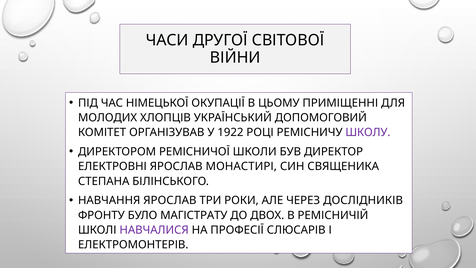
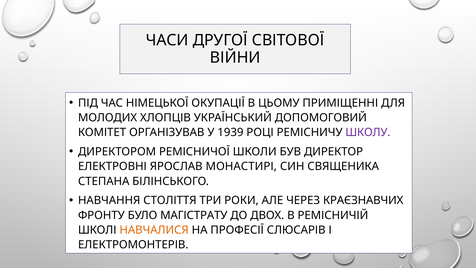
1922: 1922 -> 1939 (230, 132)
НАВЧАННЯ ЯРОСЛАВ: ЯРОСЛАВ -> СТОЛІТТЯ (170, 200)
ДОСЛІДНИКІВ: ДОСЛІДНИКІВ -> КРАЄЗНАВЧИХ (363, 200)
НАВЧАЛИСЯ colour: purple -> orange (154, 230)
